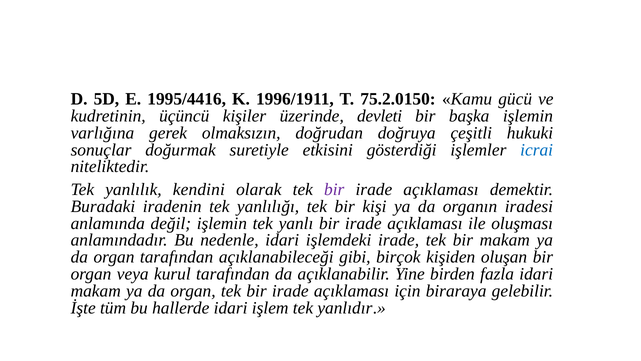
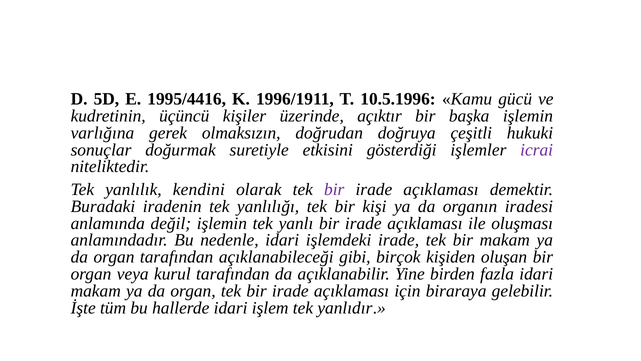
75.2.0150: 75.2.0150 -> 10.5.1996 (398, 99)
devleti: devleti -> açıktır (380, 116)
icrai colour: blue -> purple (537, 150)
